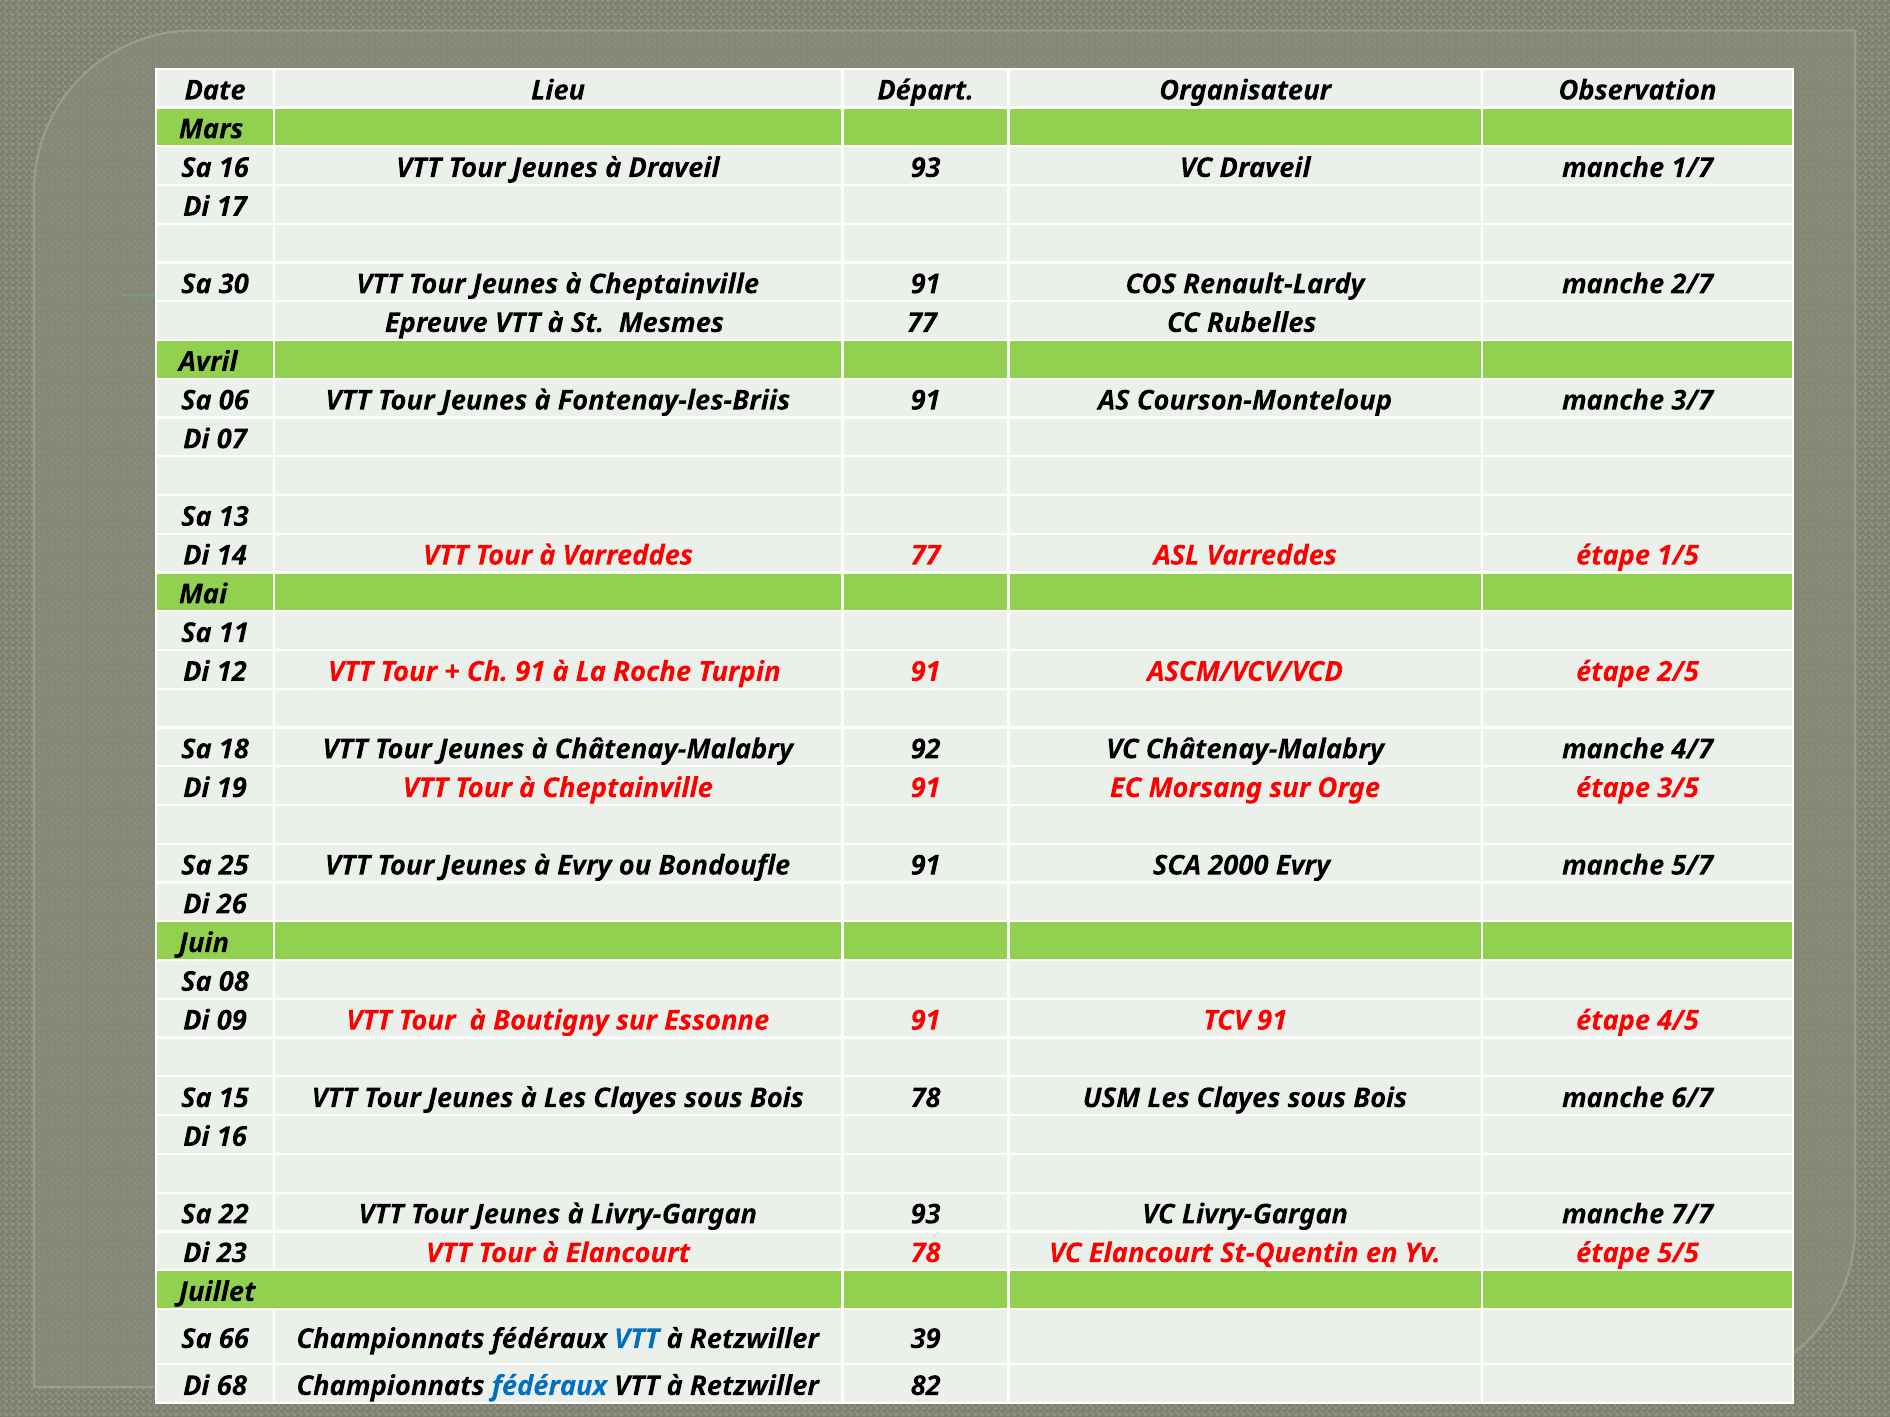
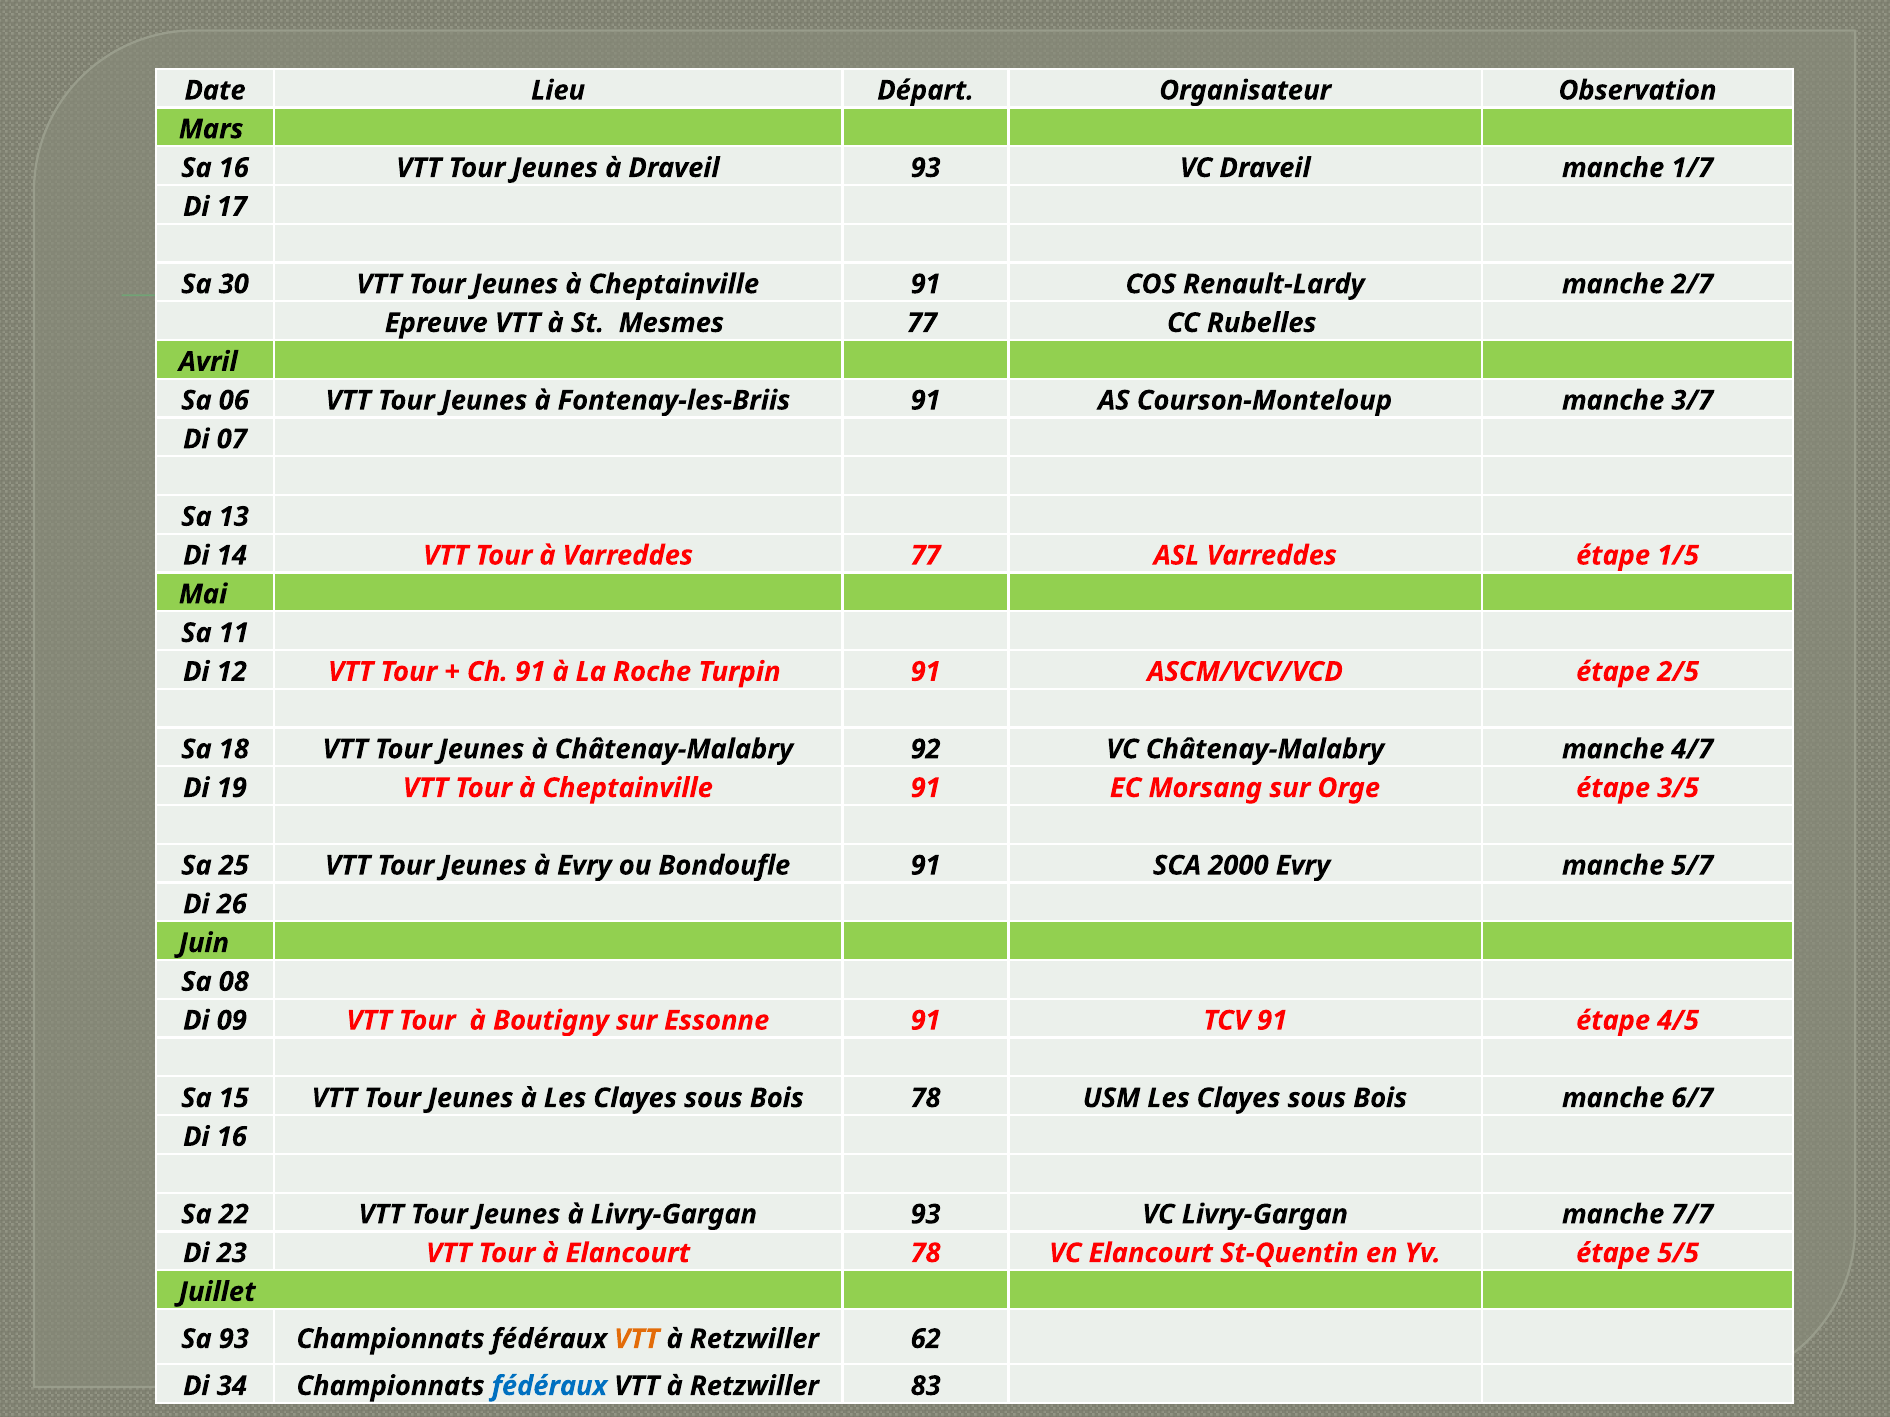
Sa 66: 66 -> 93 (234, 1339)
VTT colour: blue -> orange (637, 1339)
39: 39 -> 62 (926, 1339)
68: 68 -> 34 (232, 1386)
82: 82 -> 83 (926, 1386)
